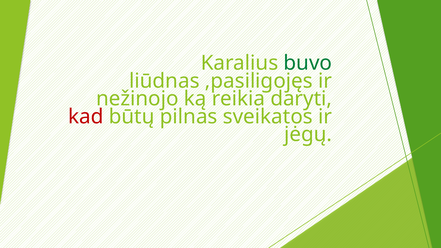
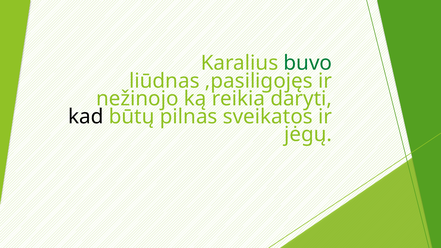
kad colour: red -> black (86, 117)
